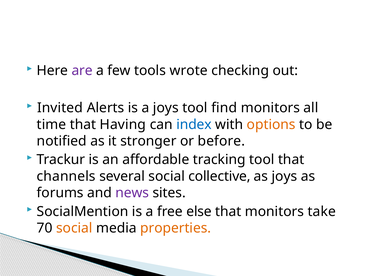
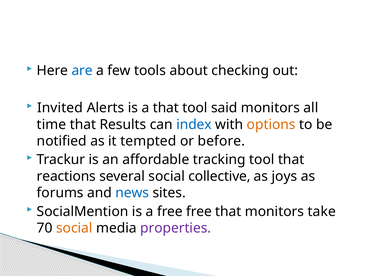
are colour: purple -> blue (82, 71)
wrote: wrote -> about (189, 71)
a joys: joys -> that (166, 108)
find: find -> said (224, 108)
Having: Having -> Results (123, 124)
stronger: stronger -> tempted (148, 141)
channels: channels -> reactions (66, 176)
news colour: purple -> blue (132, 193)
free else: else -> free (199, 211)
properties colour: orange -> purple (176, 228)
